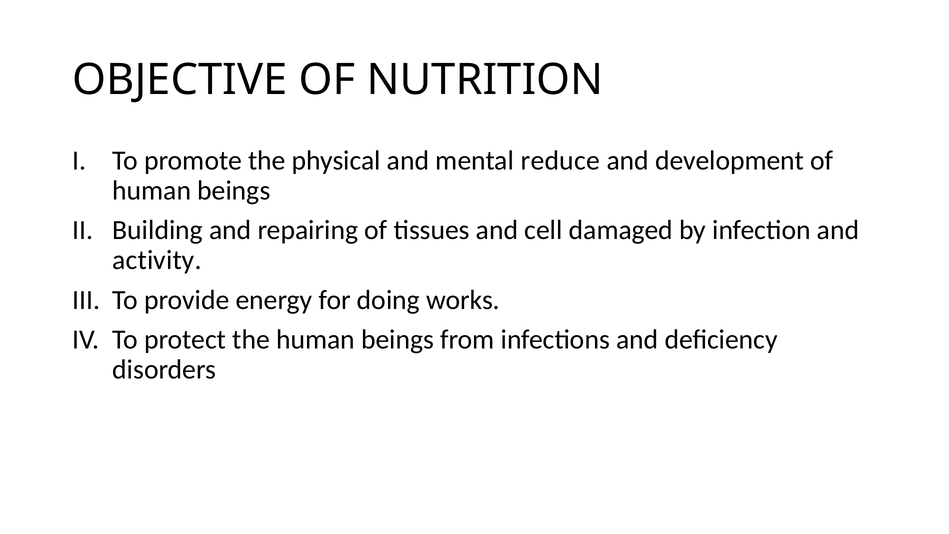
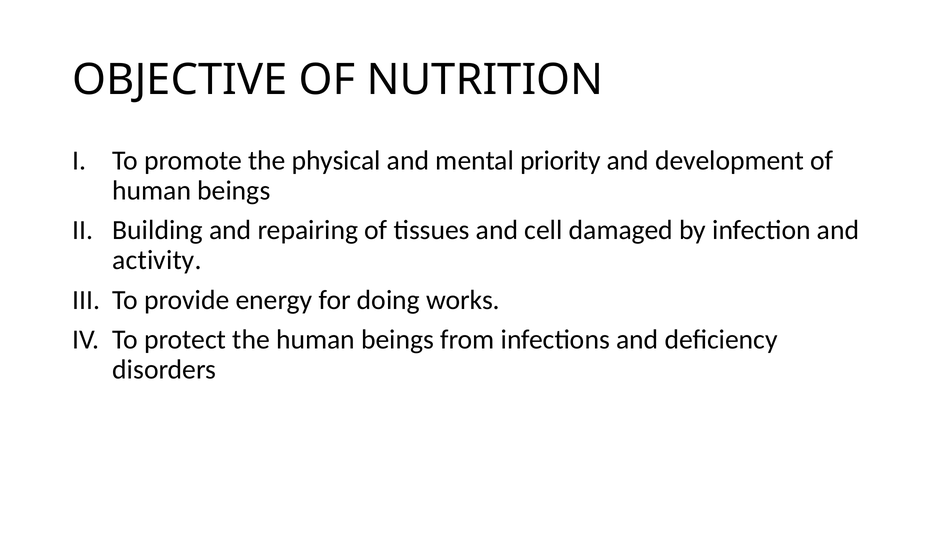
reduce: reduce -> priority (561, 160)
